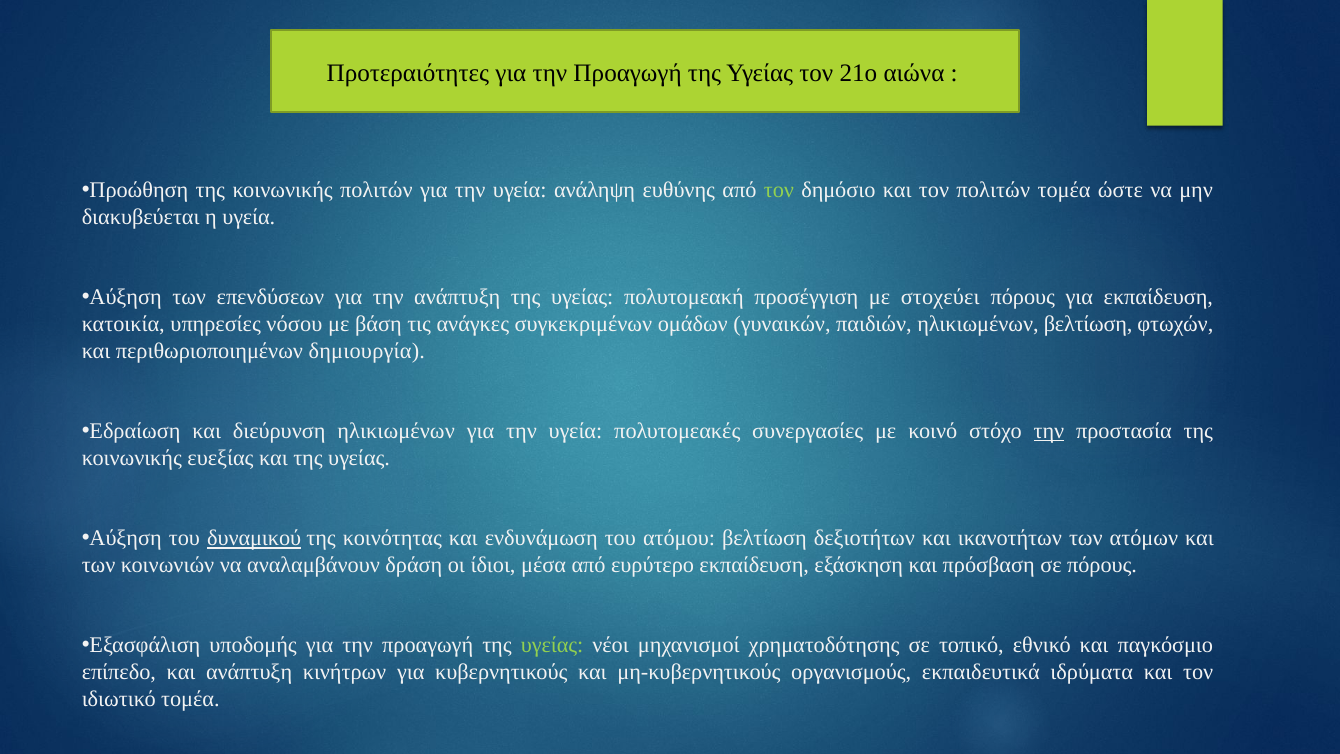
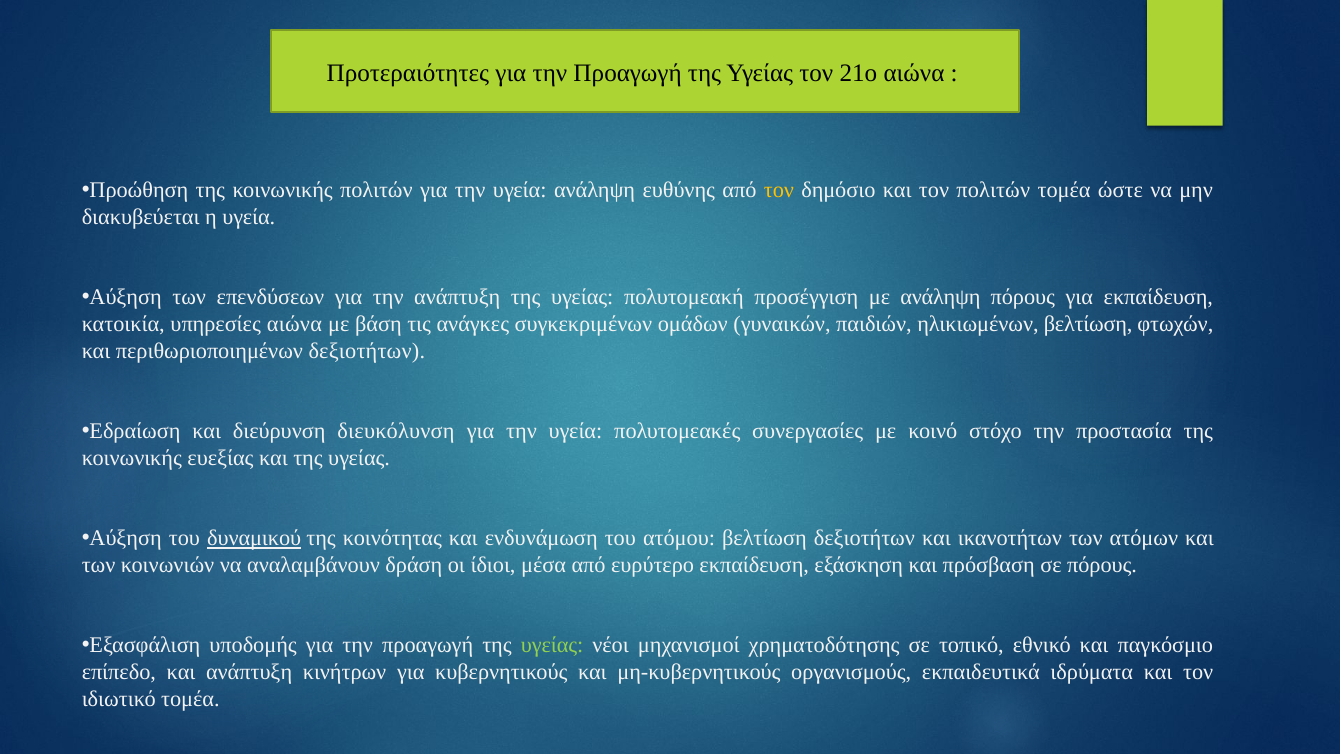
τον colour: light green -> yellow (779, 190)
με στοχεύει: στοχεύει -> ανάληψη (940, 297)
υπηρεσίες νόσου: νόσου -> αιώνα (294, 324)
περιθωριοποιημένων δημιουργία: δημιουργία -> δεξιοτήτων (367, 351)
διεύρυνση ηλικιωμένων: ηλικιωμένων -> διευκόλυνση (396, 431)
την underline: present -> none (1049, 431)
